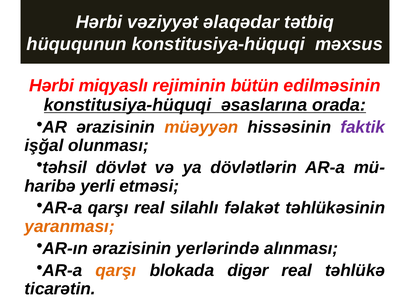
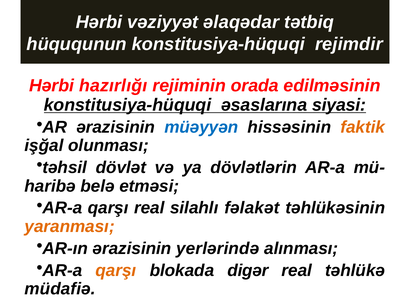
məxsus: məxsus -> rejimdir (349, 44)
miqyaslı: miqyaslı -> hazırlığı (113, 86)
bütün: bütün -> orada (255, 86)
orada: orada -> siyasi (339, 105)
müəyyən colour: orange -> blue (201, 127)
faktik colour: purple -> orange (363, 127)
yerli: yerli -> belə (98, 186)
ticarətin: ticarətin -> müdafiə (60, 288)
